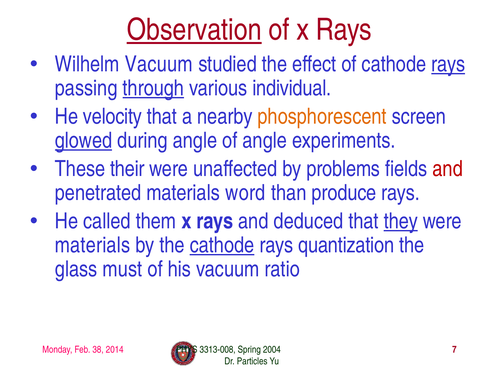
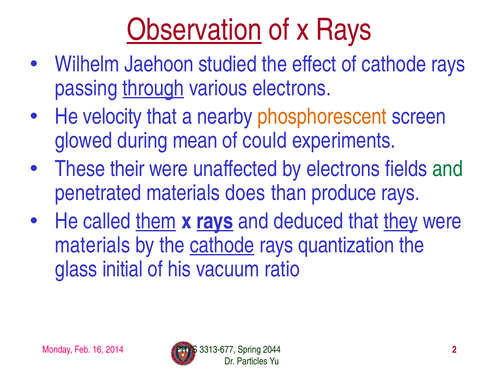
Wilhelm Vacuum: Vacuum -> Jaehoon (159, 64)
rays underline: present -> none (448, 64)
various individual: individual -> electrons (292, 88)
glowed underline: present -> none (84, 141)
during angle: angle -> mean (195, 141)
of angle: angle -> could (265, 141)
by problems: problems -> electrons (343, 169)
and colour: red -> green (448, 169)
word: word -> does (245, 193)
them underline: none -> present (156, 221)
rays underline: none -> present (215, 221)
must: must -> initial (123, 269)
38: 38 -> 16 (98, 350)
3313-008: 3313-008 -> 3313-677 (218, 350)
2004: 2004 -> 2044 (272, 350)
7: 7 -> 2 (454, 350)
